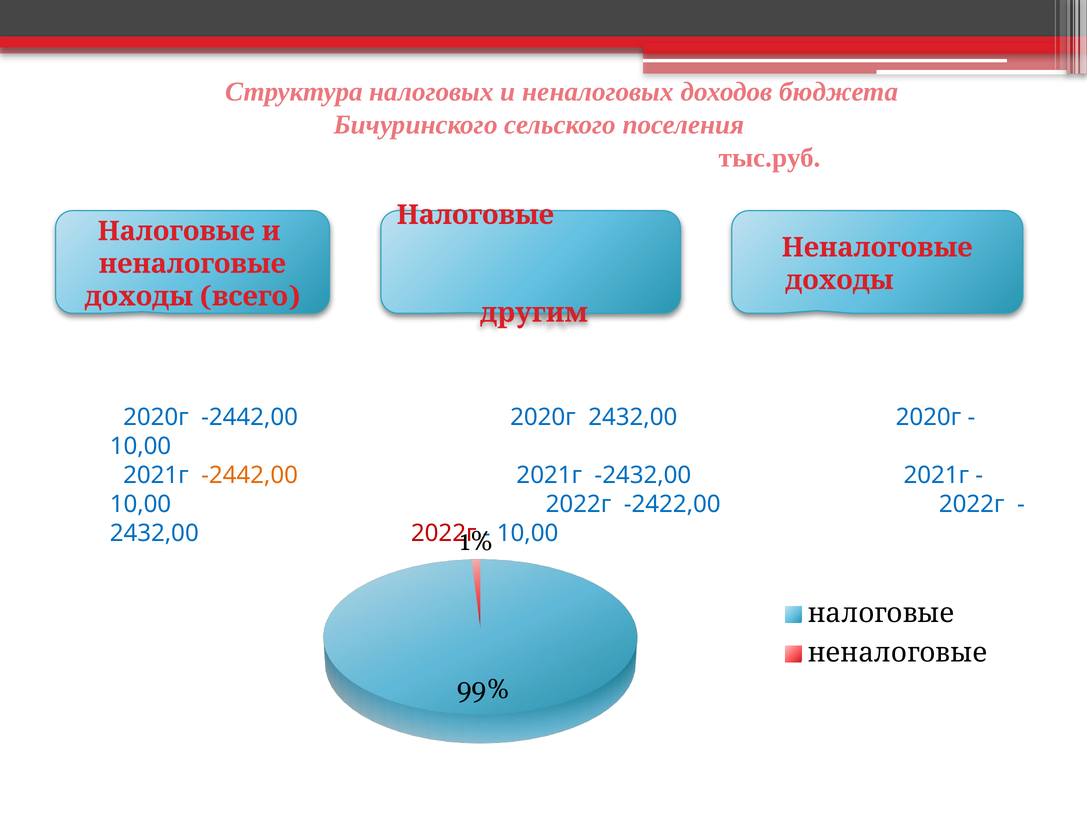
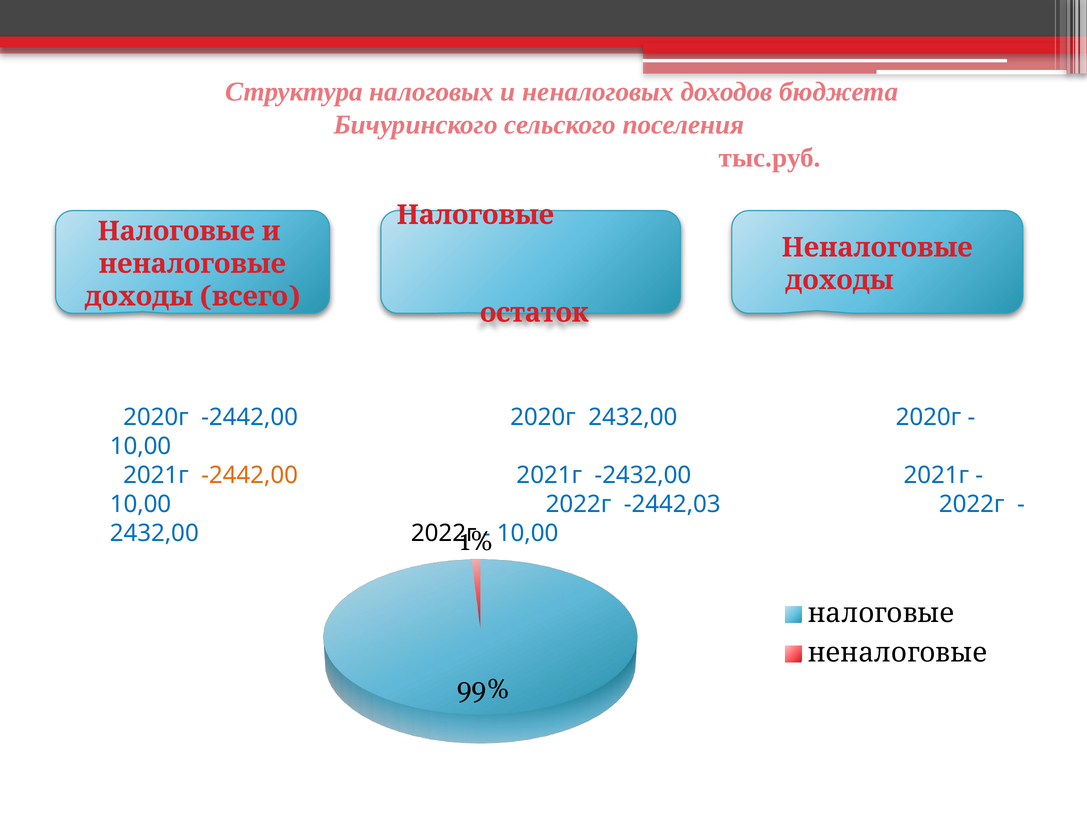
другим: другим -> остаток (534, 313)
-2422,00: -2422,00 -> -2442,03 (672, 504)
2022г colour: red -> black (444, 533)
